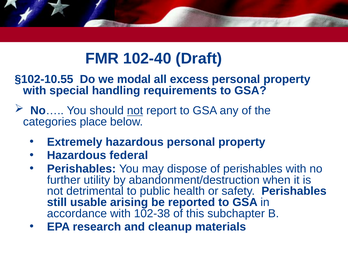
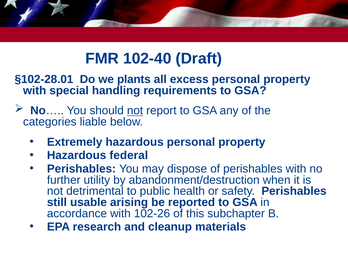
§102-10.55: §102-10.55 -> §102-28.01 (44, 79)
modal: modal -> plants (134, 79)
place: place -> liable (93, 122)
102-38: 102-38 -> 102-26 (152, 213)
